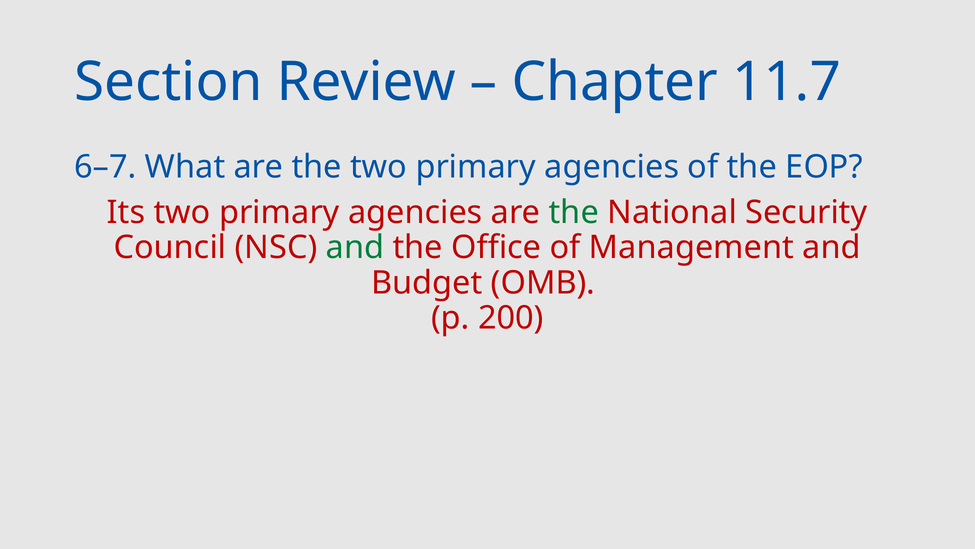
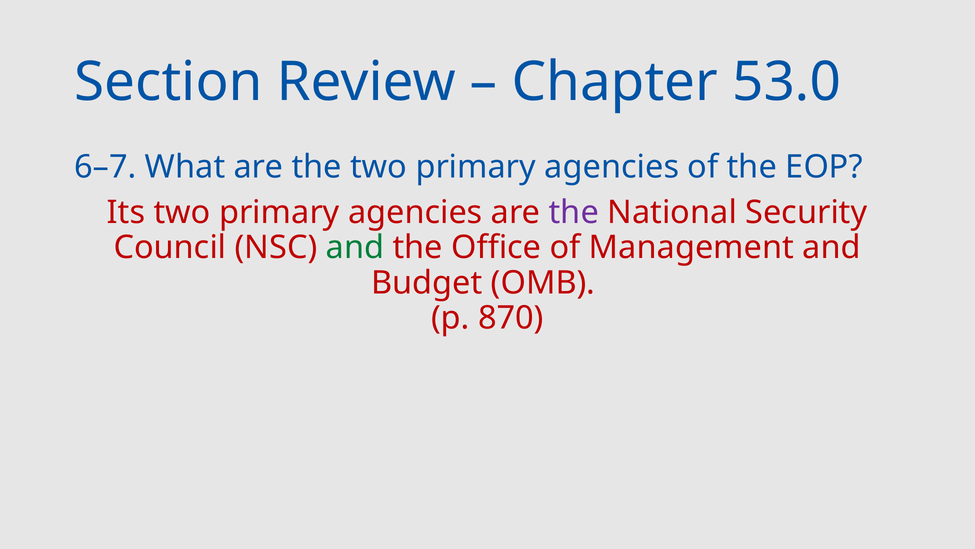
11.7: 11.7 -> 53.0 (787, 82)
the colour: green -> purple (574, 212)
200: 200 -> 870 (511, 318)
